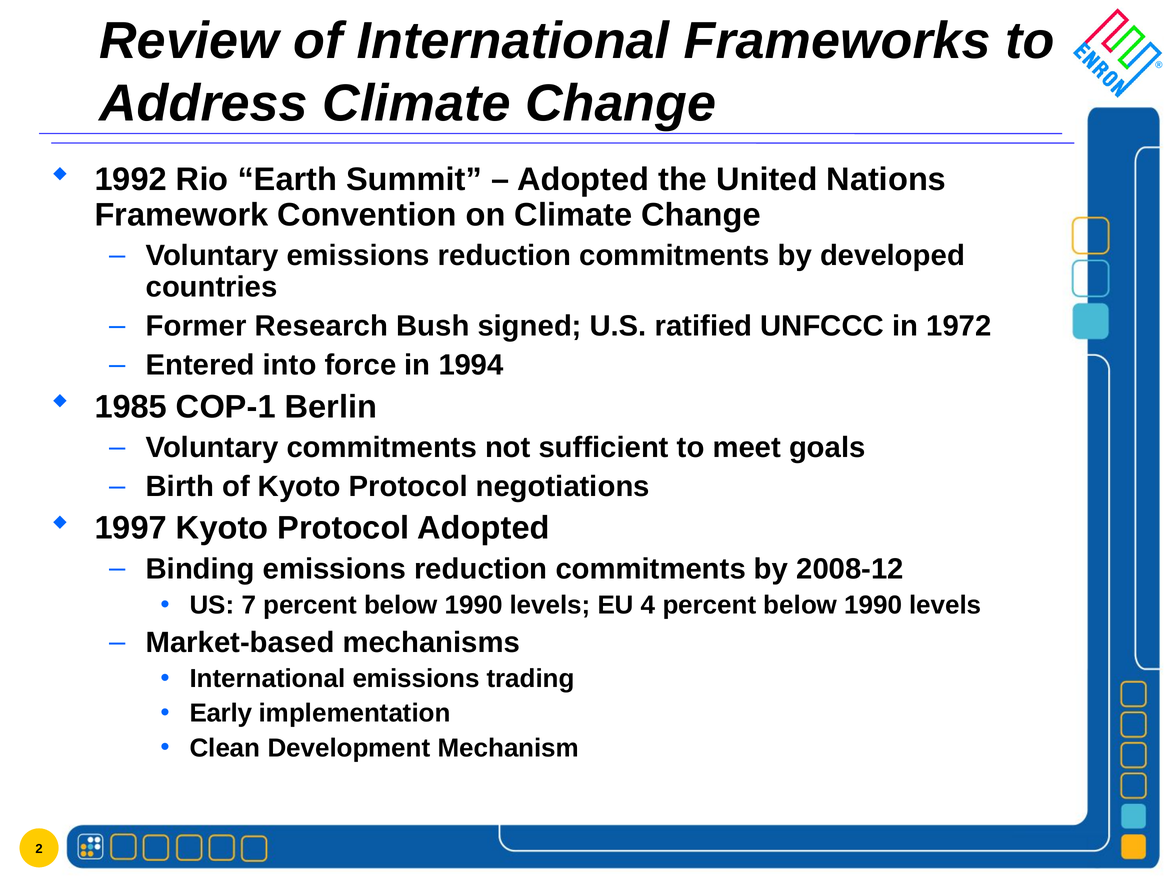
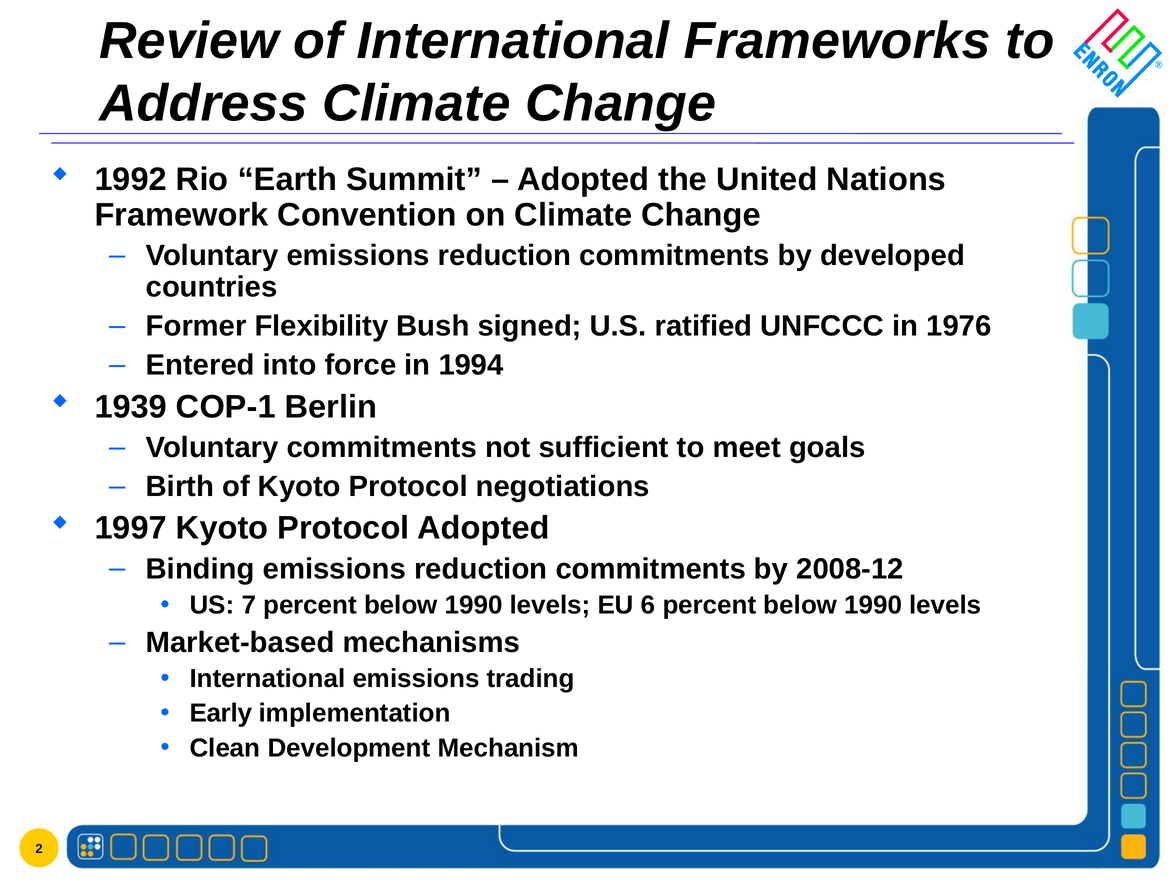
Research: Research -> Flexibility (321, 326)
1972: 1972 -> 1976 (959, 326)
1985: 1985 -> 1939 (131, 407)
4: 4 -> 6 (648, 605)
